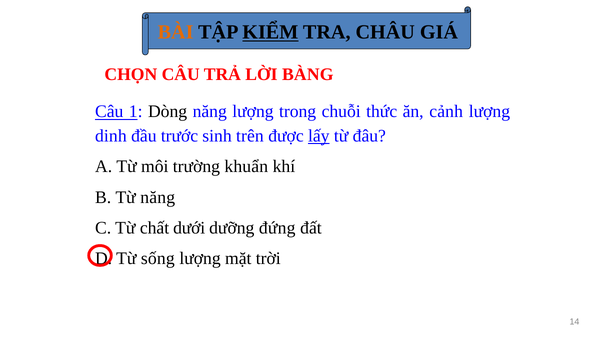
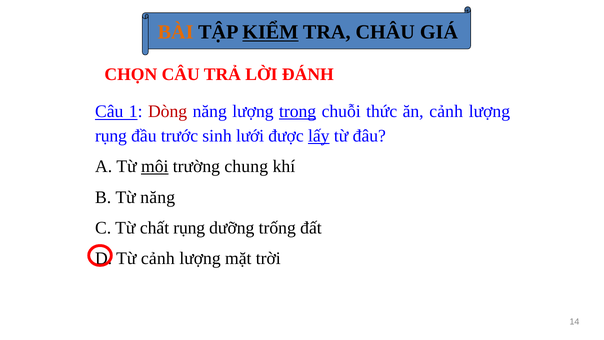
BÀNG: BÀNG -> ĐÁNH (308, 74)
Dòng colour: black -> red (168, 112)
trong underline: none -> present (298, 112)
dinh: dinh -> rụng (111, 136)
trên: trên -> lưới (250, 136)
môi underline: none -> present (155, 166)
khuẩn: khuẩn -> chung (246, 166)
chất dưới: dưới -> rụng (189, 228)
đứng: đứng -> trống (277, 228)
Từ sống: sống -> cảnh (158, 258)
